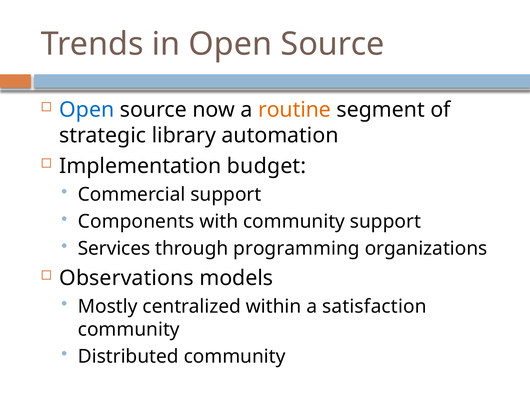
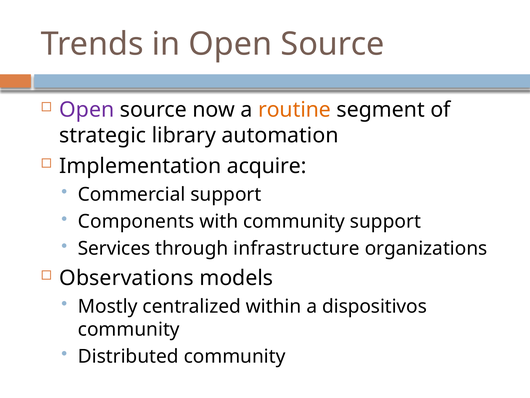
Open colour: blue -> purple (87, 110)
budget: budget -> acquire (267, 166)
programming: programming -> infrastructure (296, 248)
satisfaction: satisfaction -> dispositivos (375, 306)
